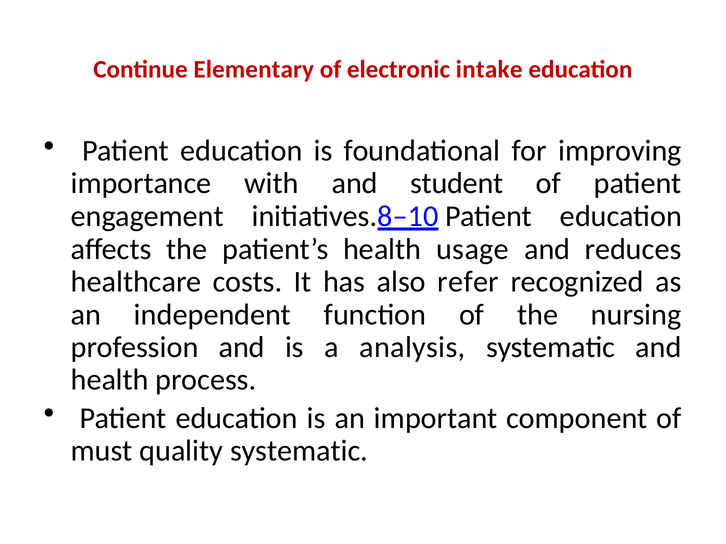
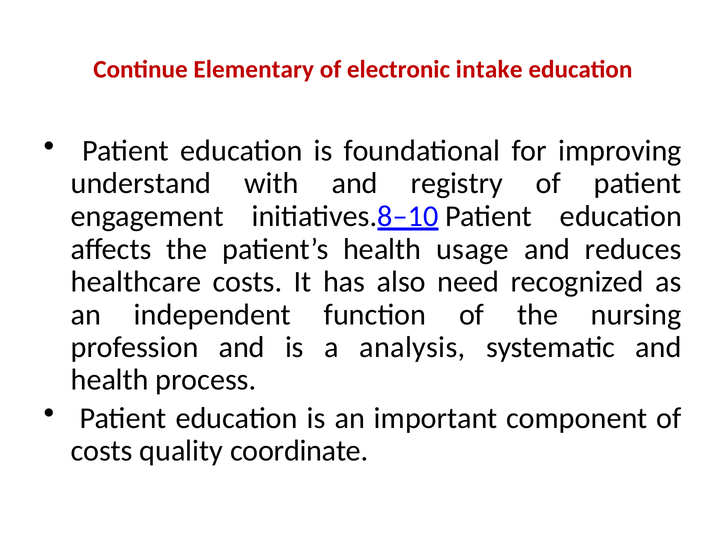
importance: importance -> understand (141, 184)
student: student -> registry (457, 184)
refer: refer -> need (468, 282)
must: must -> costs (102, 451)
quality systematic: systematic -> coordinate (299, 451)
